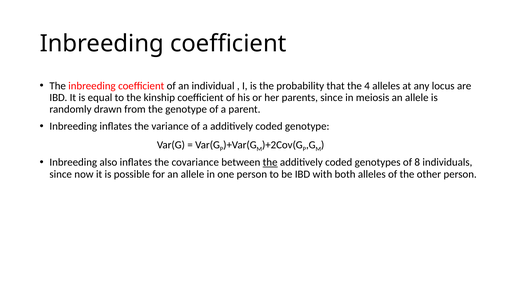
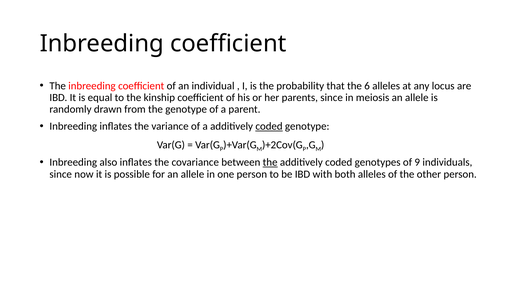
4: 4 -> 6 (367, 86)
coded underline: none -> present (269, 126)
8: 8 -> 9 (417, 162)
